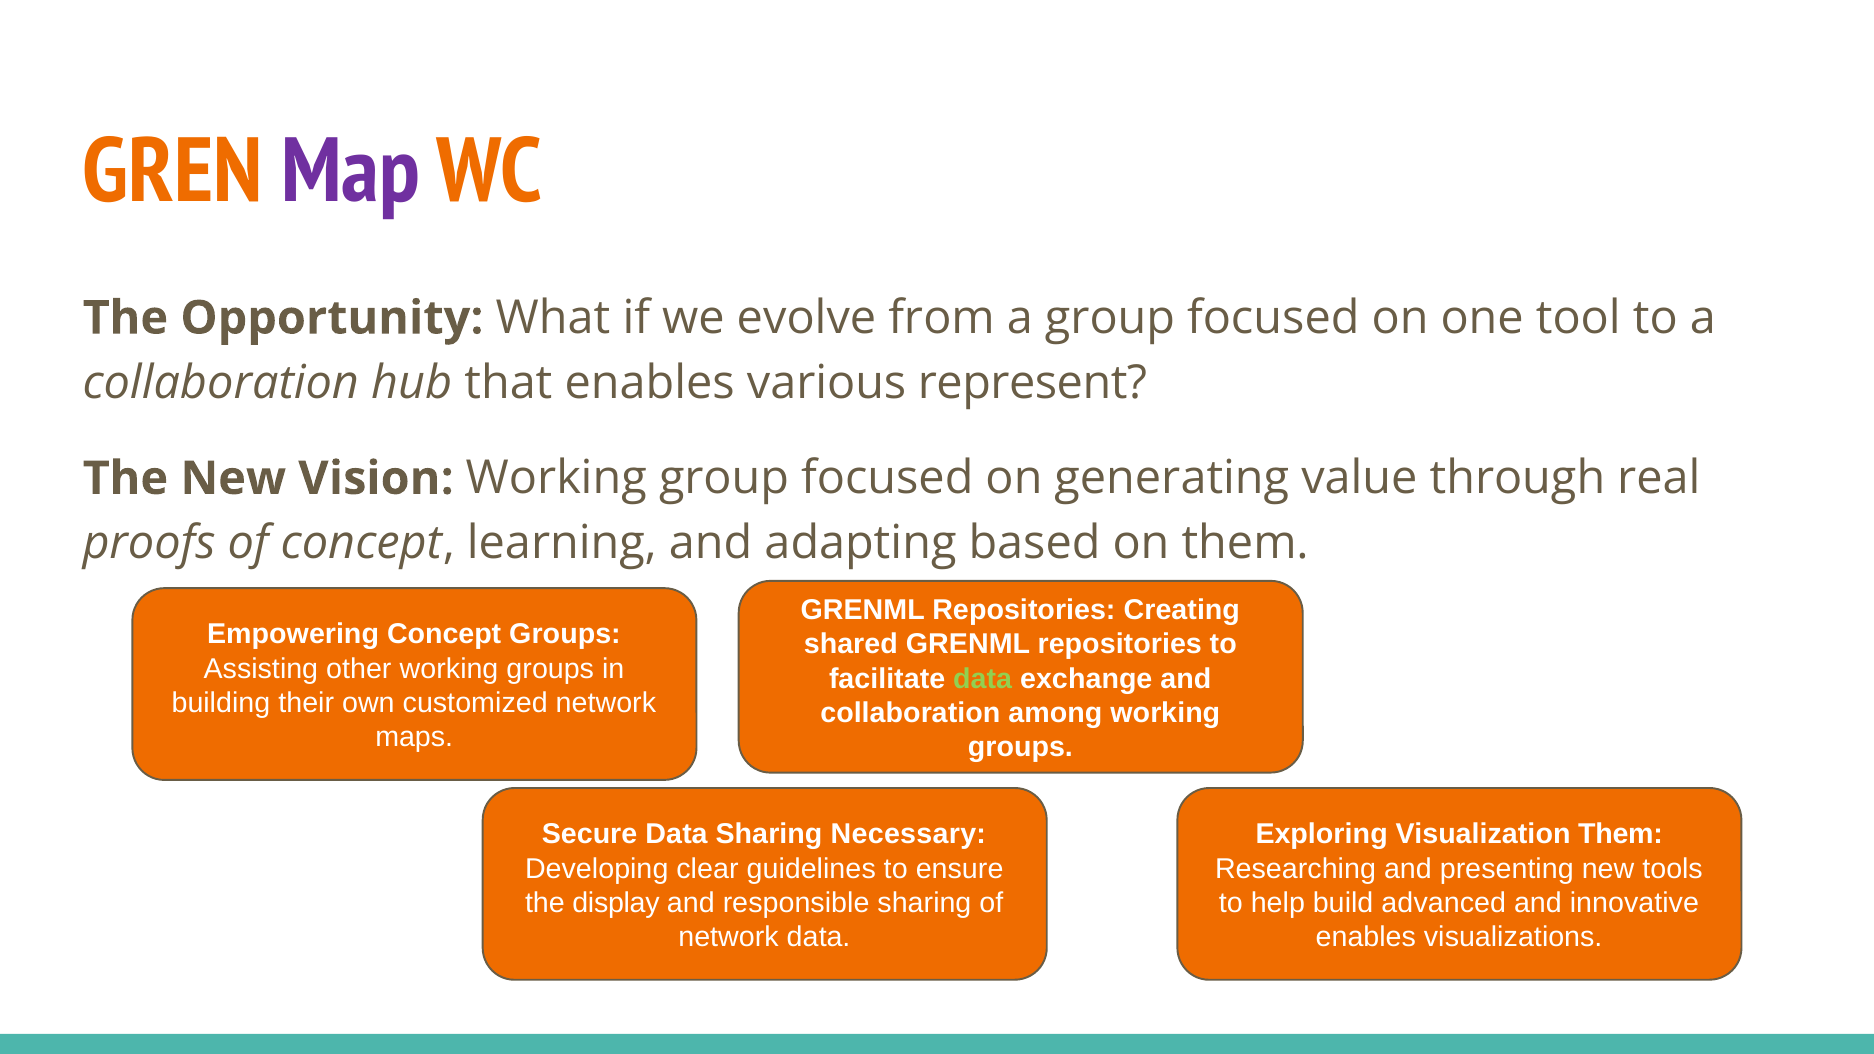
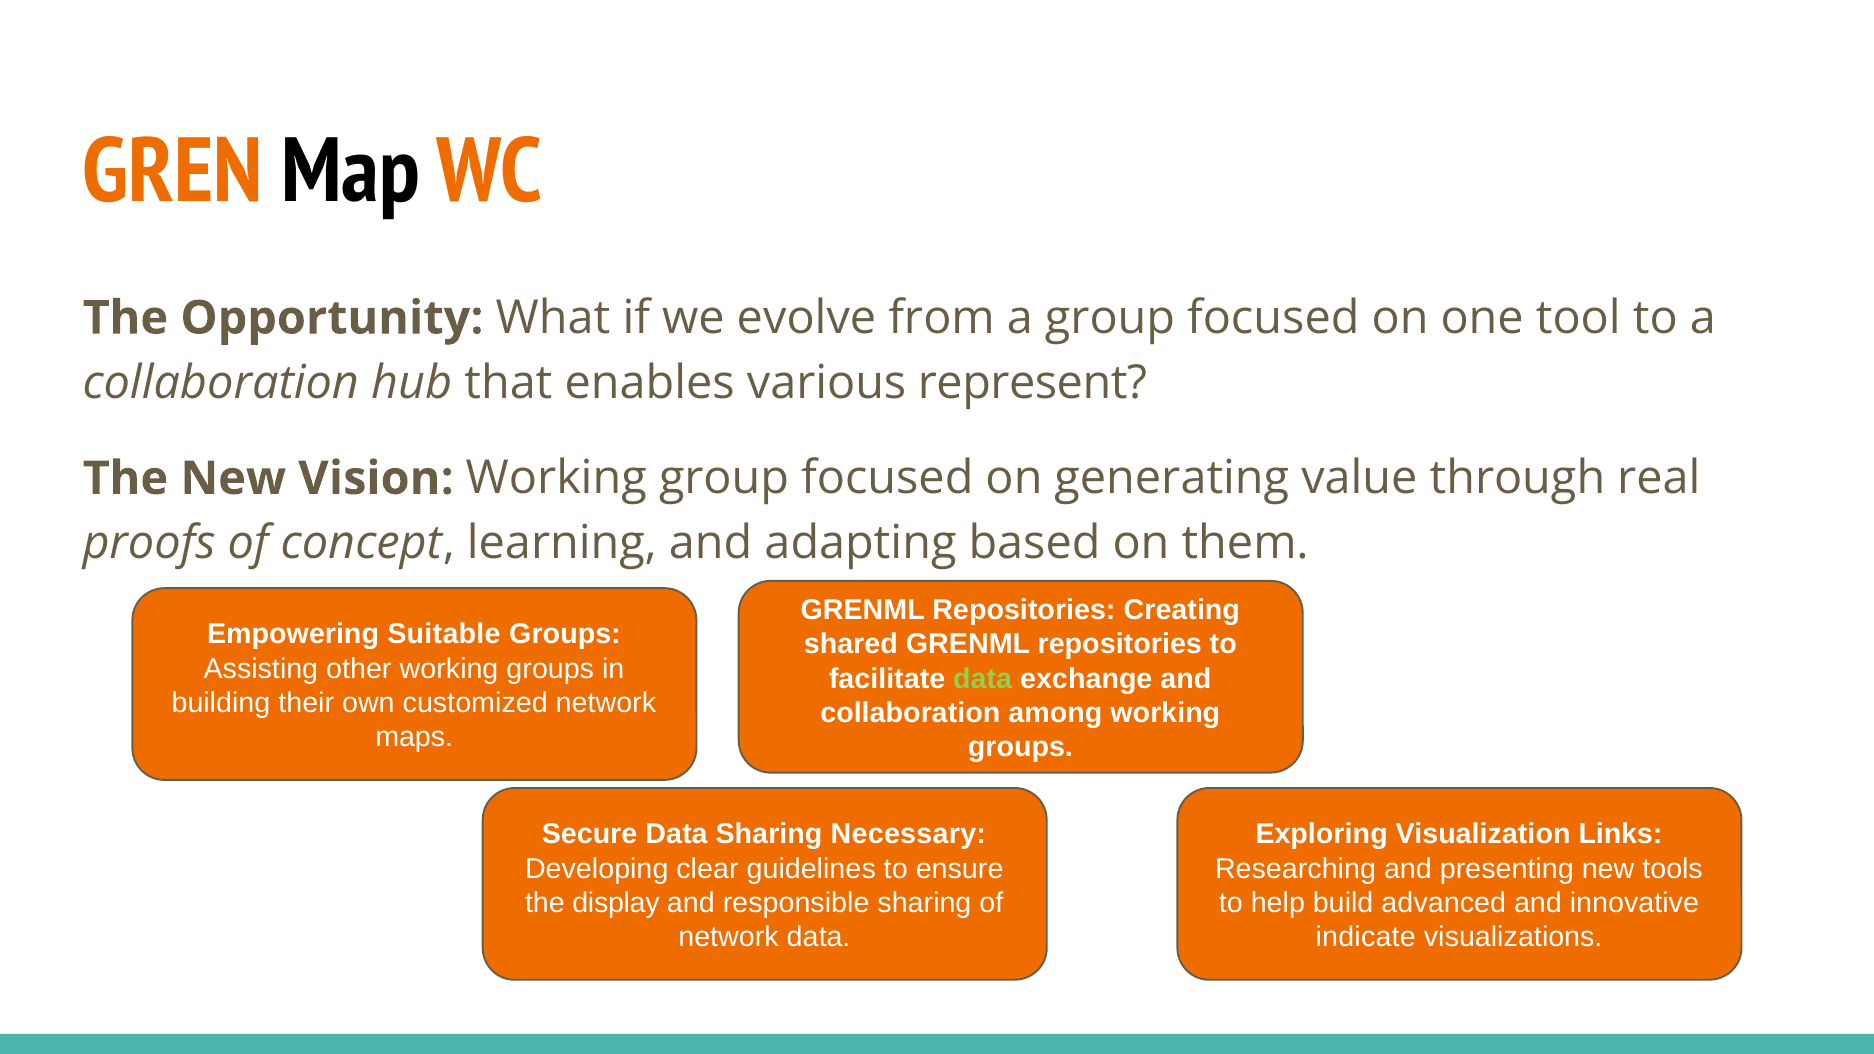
Map colour: purple -> black (351, 171)
Empowering Concept: Concept -> Suitable (444, 635)
Visualization Them: Them -> Links (1620, 834)
enables: enables -> indicate (1366, 938)
